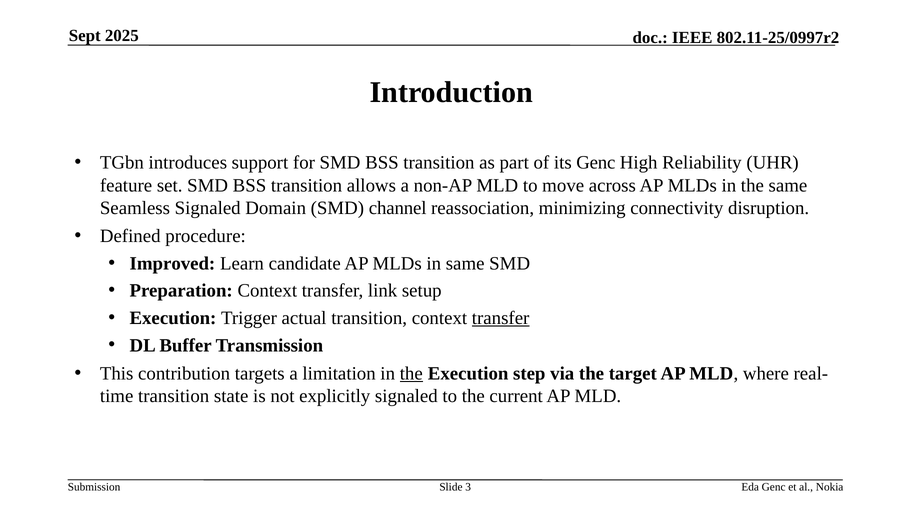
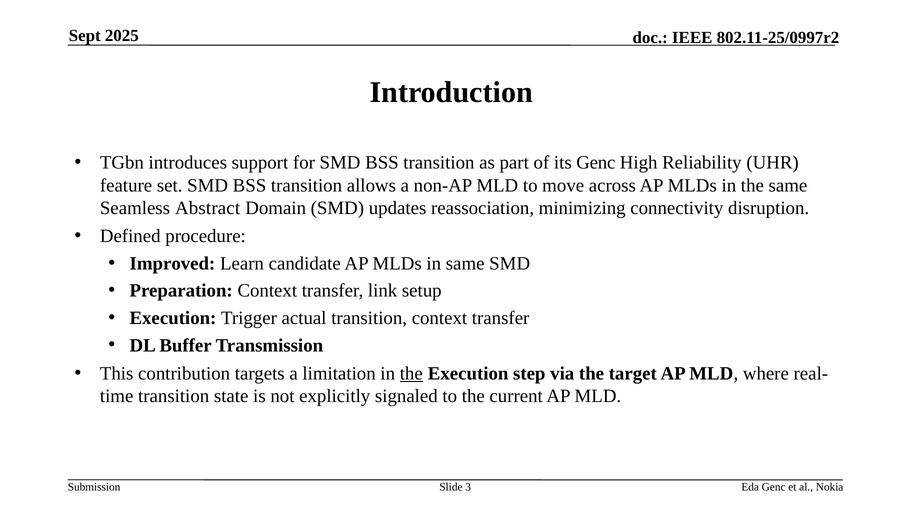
Seamless Signaled: Signaled -> Abstract (208, 208)
channel: channel -> updates (398, 208)
transfer underline: present -> none (501, 318)
